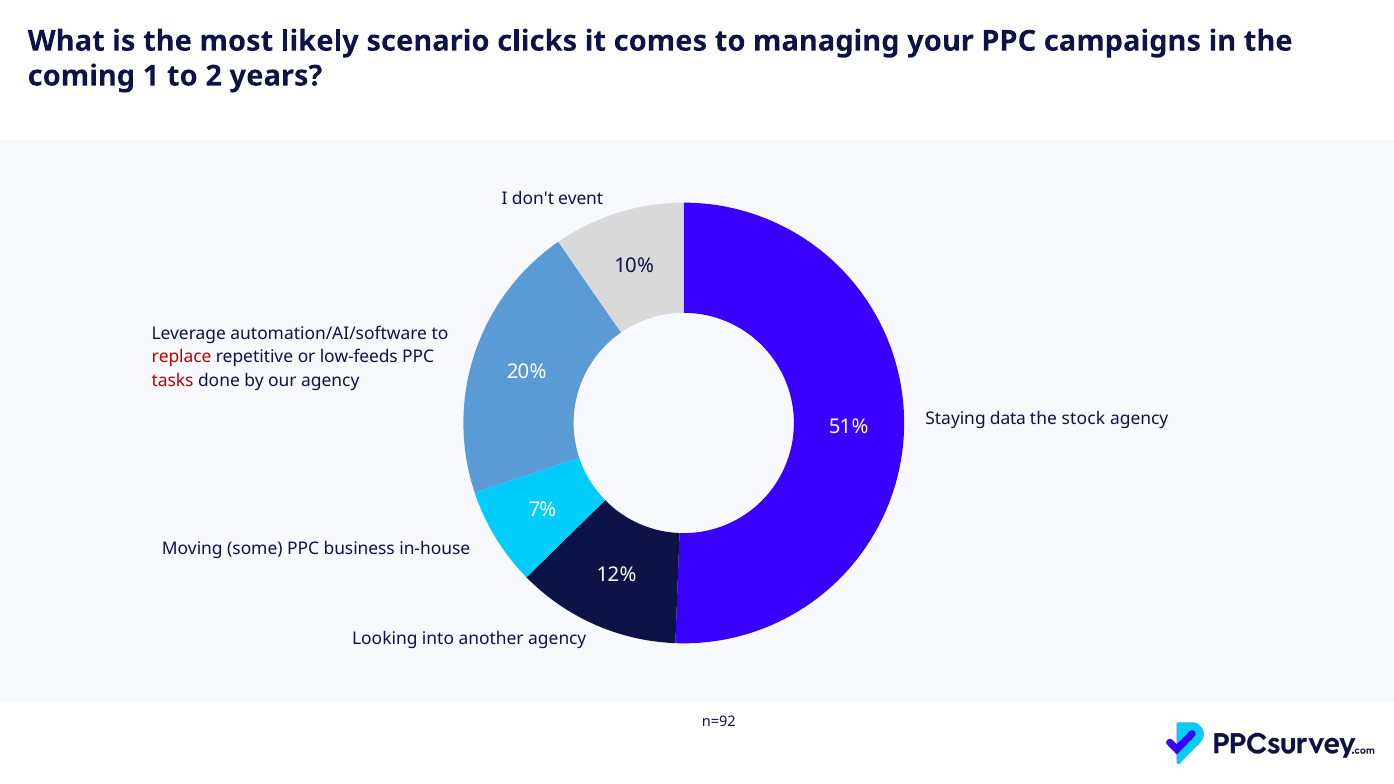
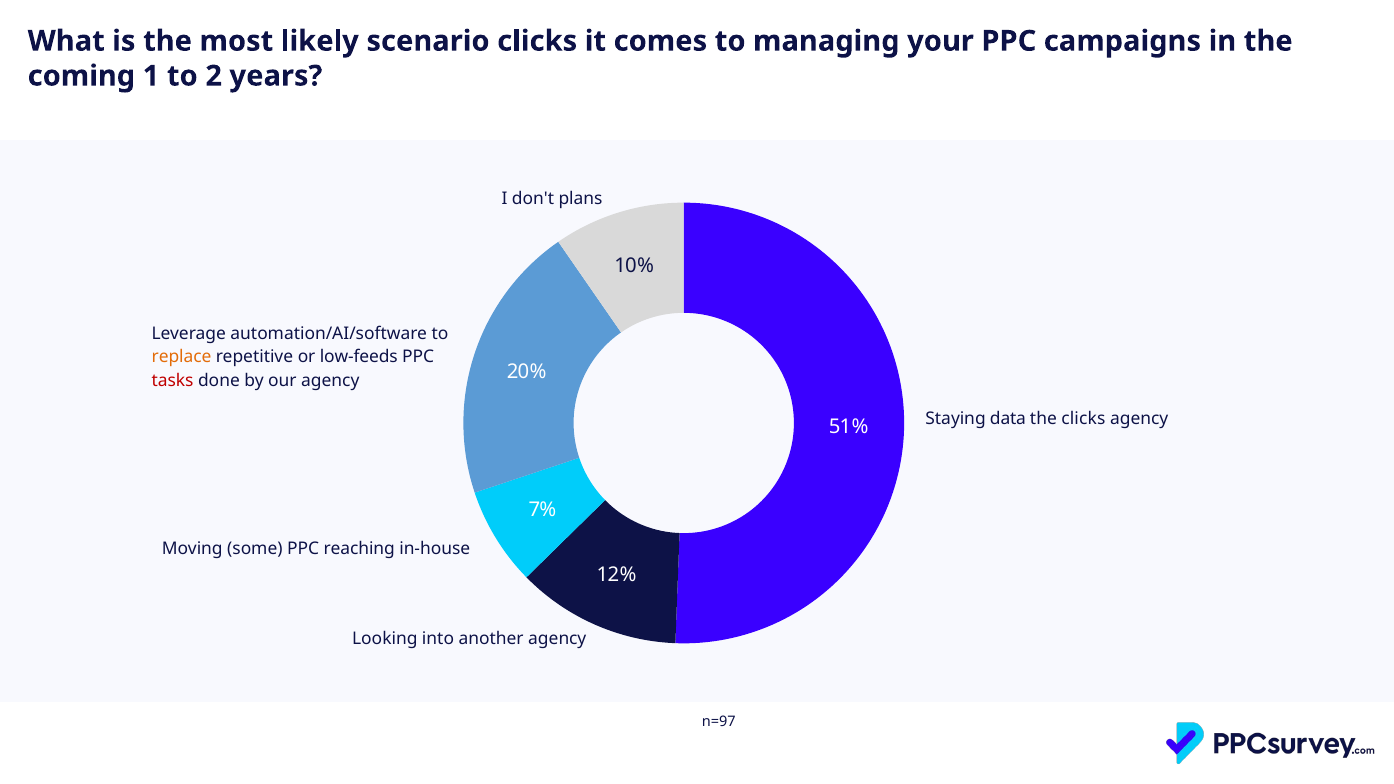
event: event -> plans (581, 199)
replace colour: red -> orange (182, 357)
the stock: stock -> clicks (1083, 419)
business: business -> reaching (359, 549)
n=92: n=92 -> n=97 (719, 721)
